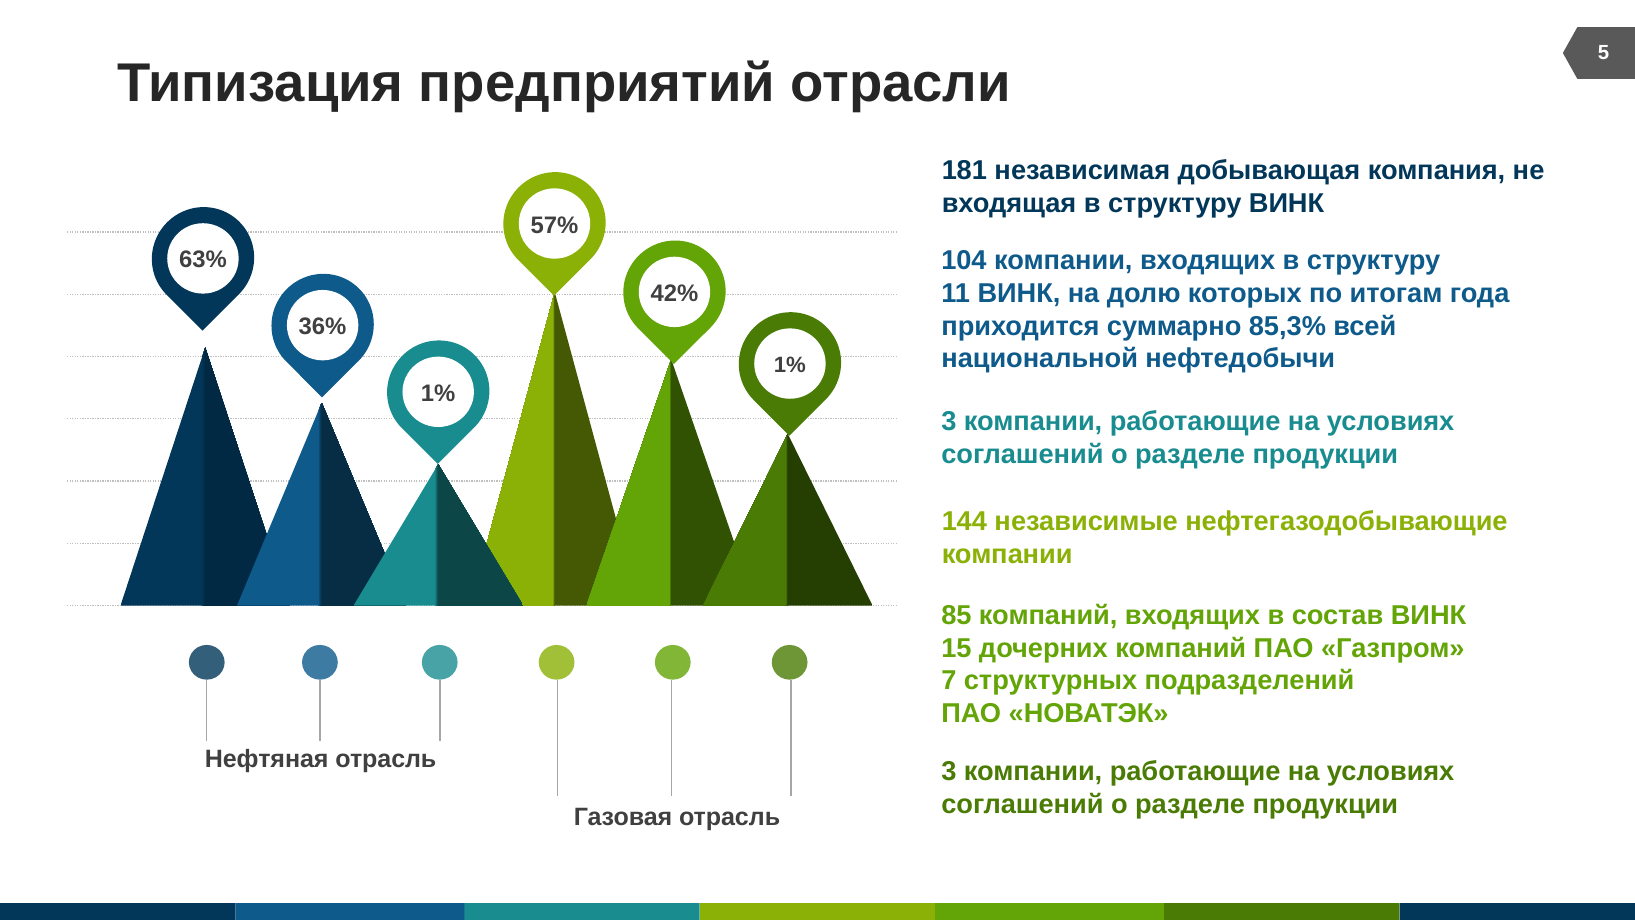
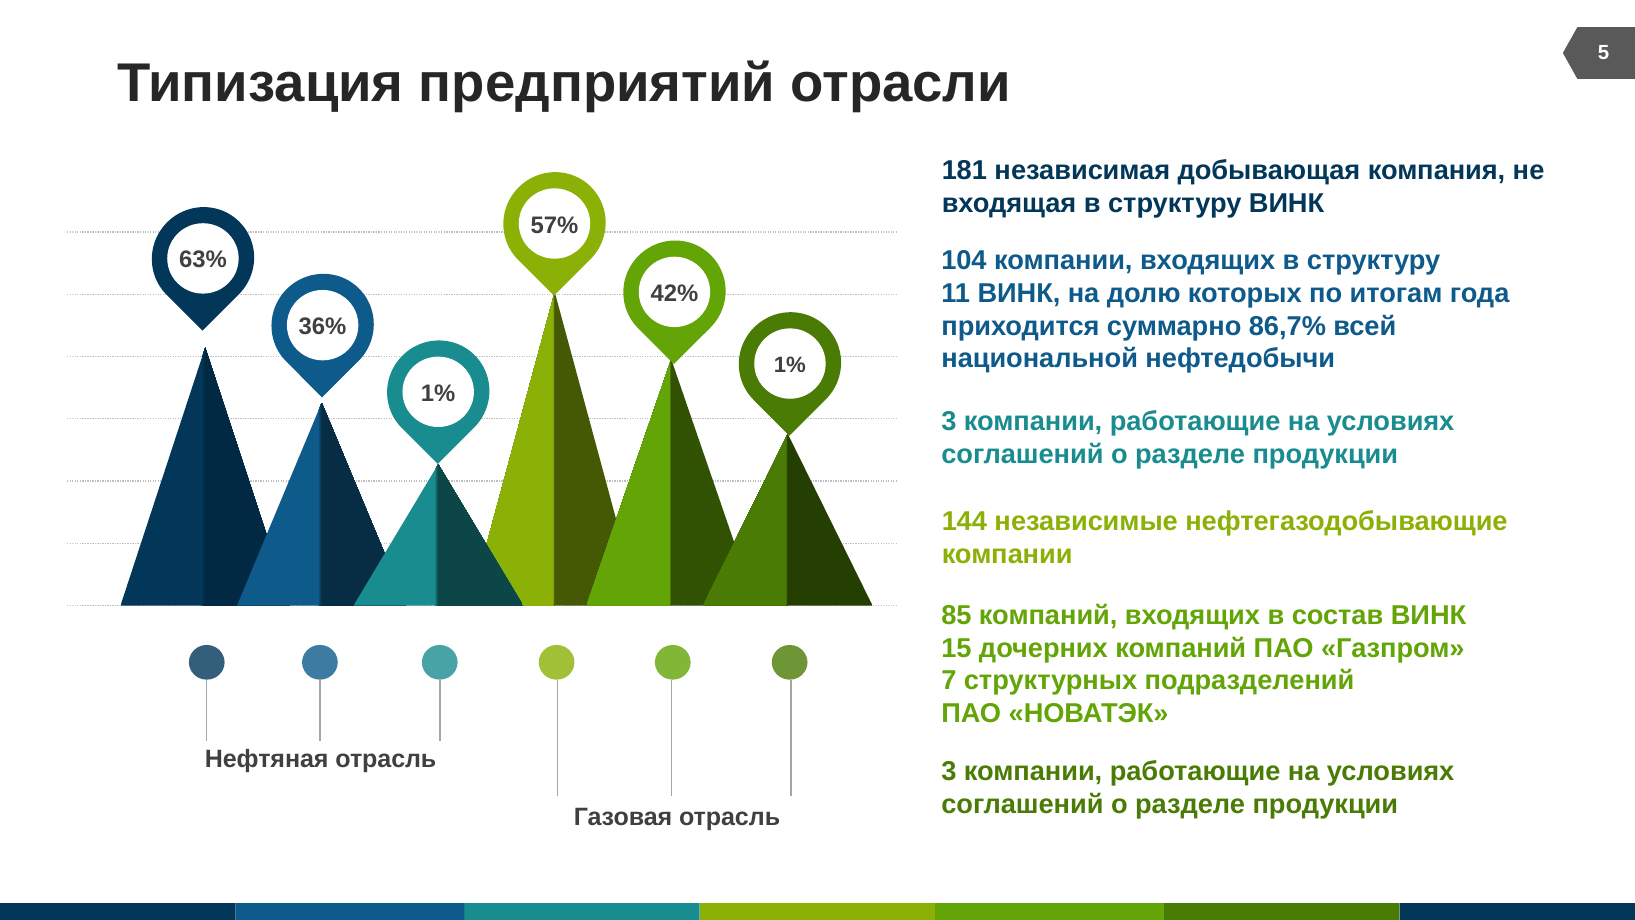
85,3%: 85,3% -> 86,7% (1287, 326)
